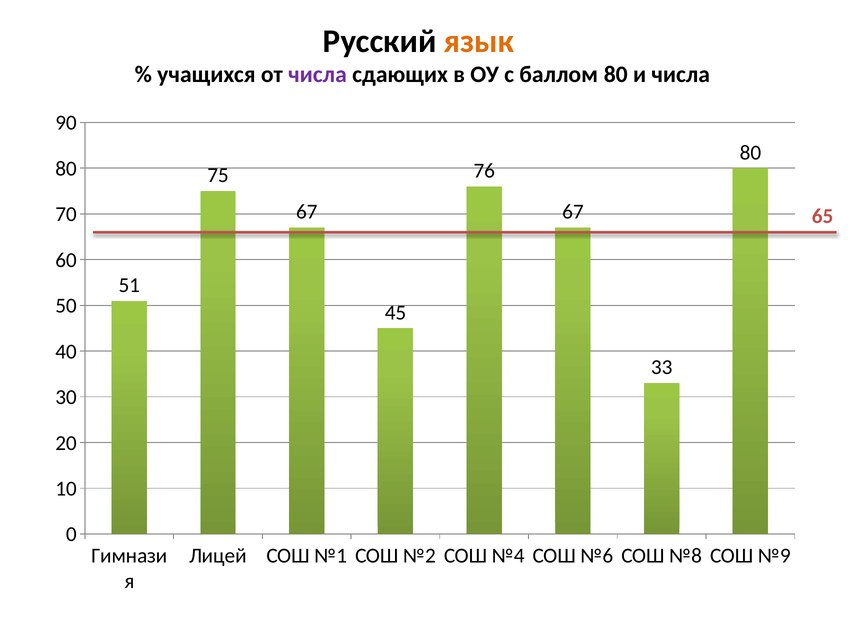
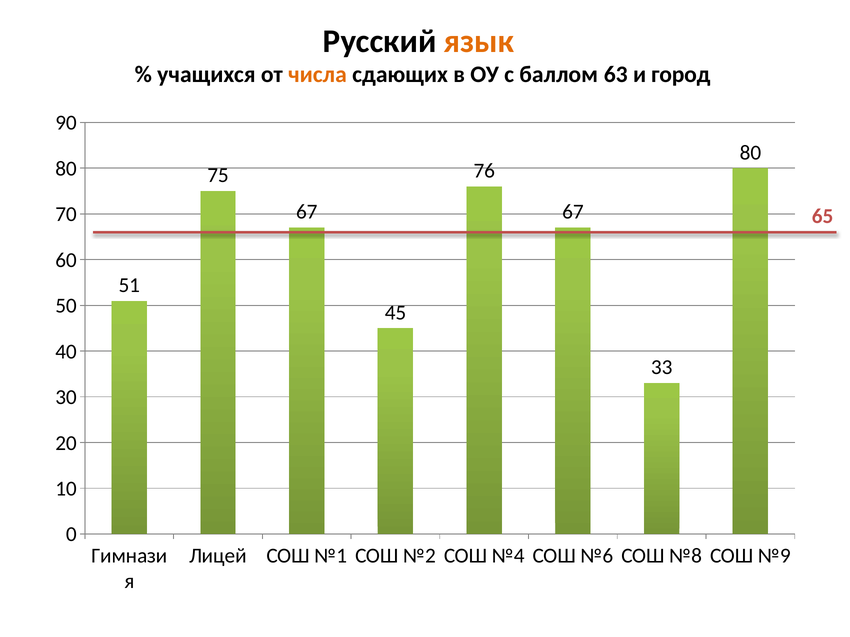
числа colour: purple -> orange (317, 75)
баллом 80: 80 -> 63 (616, 75)
и числа: числа -> город (681, 75)
